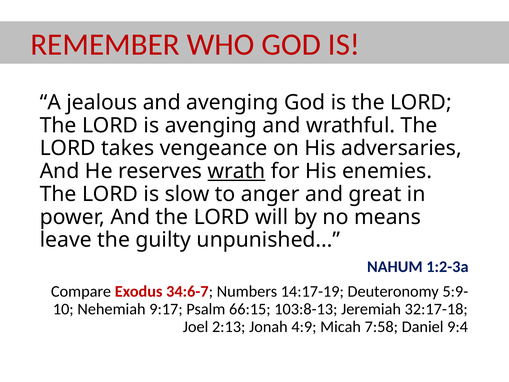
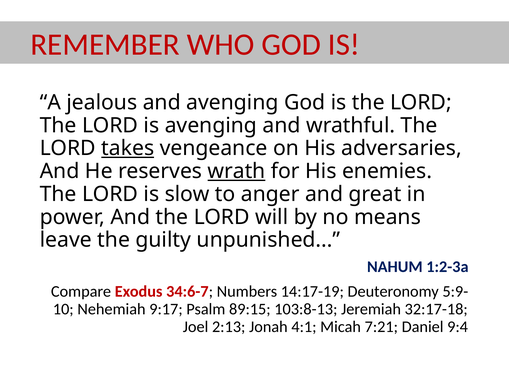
takes underline: none -> present (128, 148)
66:15: 66:15 -> 89:15 (250, 309)
4:9: 4:9 -> 4:1 (304, 326)
7:58: 7:58 -> 7:21 (381, 326)
